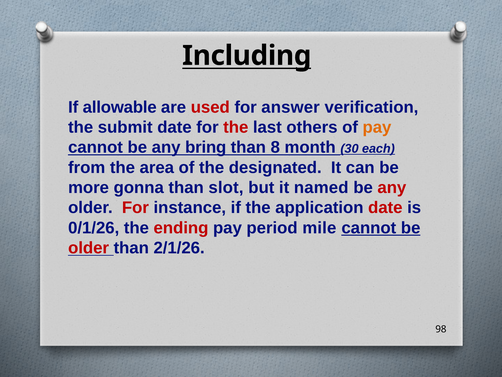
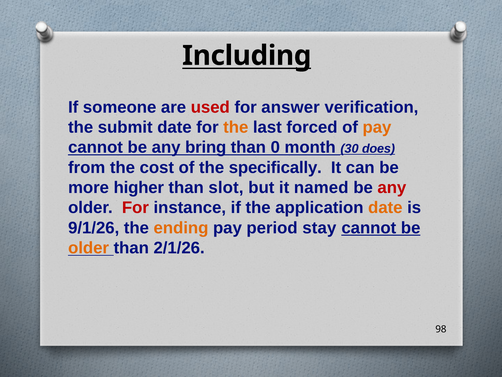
allowable: allowable -> someone (120, 107)
the colour: red -> orange (236, 127)
others: others -> forced (312, 127)
8: 8 -> 0 (275, 147)
each: each -> does (378, 149)
area: area -> cost (157, 167)
designated: designated -> specifically (275, 167)
gonna: gonna -> higher (139, 187)
date colour: red -> orange (385, 208)
0/1/26: 0/1/26 -> 9/1/26 (94, 228)
ending colour: red -> orange (181, 228)
mile: mile -> stay (319, 228)
older colour: red -> orange (89, 248)
